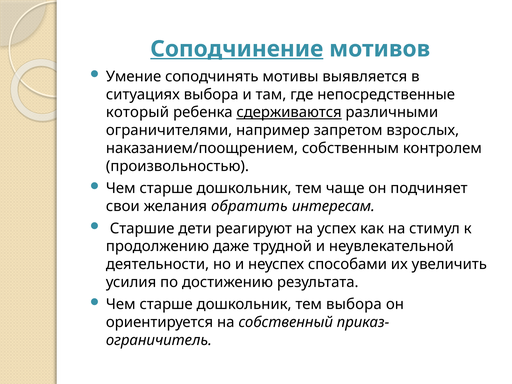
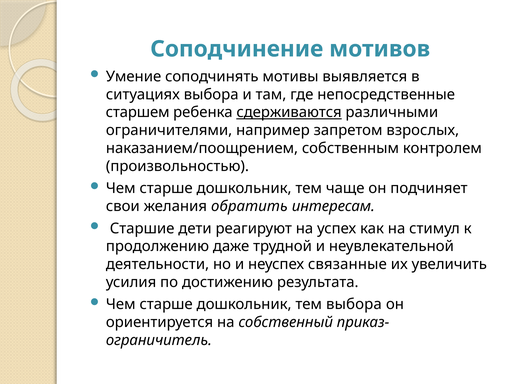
Соподчинение underline: present -> none (237, 49)
который: который -> старшем (138, 112)
способами: способами -> связанные (347, 264)
